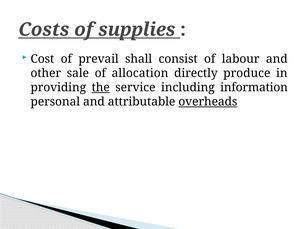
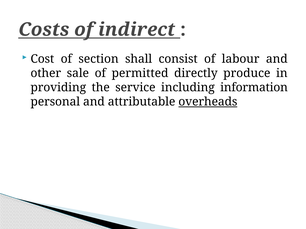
supplies: supplies -> indirect (137, 30)
prevail: prevail -> section (99, 59)
allocation: allocation -> permitted (140, 73)
the underline: present -> none (101, 88)
